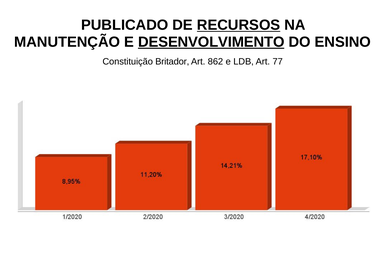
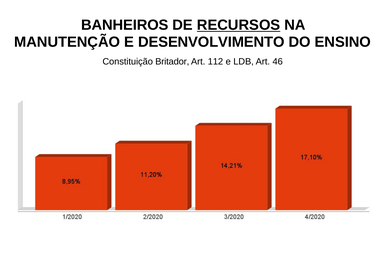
PUBLICADO: PUBLICADO -> BANHEIROS (125, 25)
DESENVOLVIMENTO underline: present -> none (211, 42)
862: 862 -> 112 (215, 61)
77: 77 -> 46 (278, 61)
